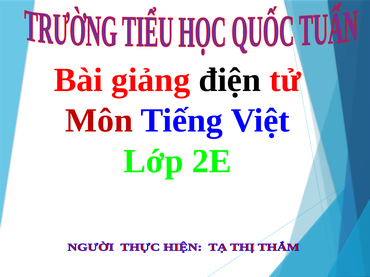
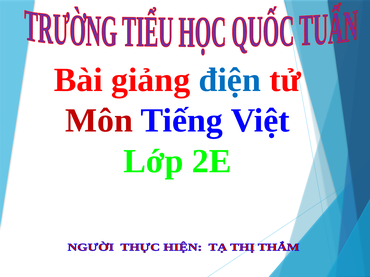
điện colour: black -> blue (230, 80)
